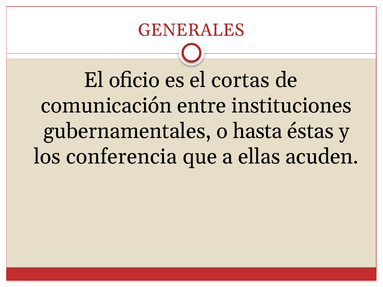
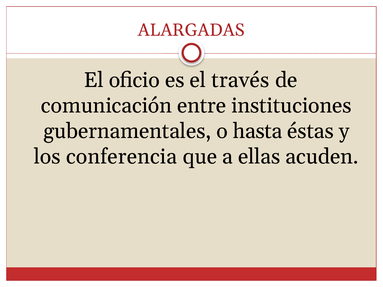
GENERALES: GENERALES -> ALARGADAS (191, 30)
cortas: cortas -> través (240, 80)
